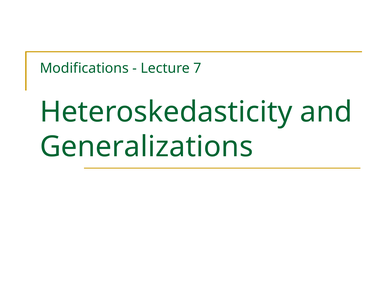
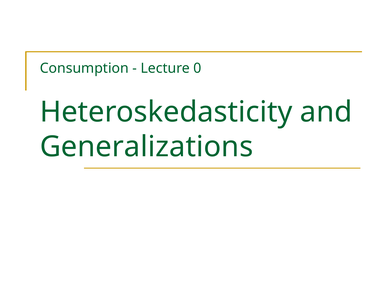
Modifications: Modifications -> Consumption (84, 68)
7: 7 -> 0 (197, 68)
